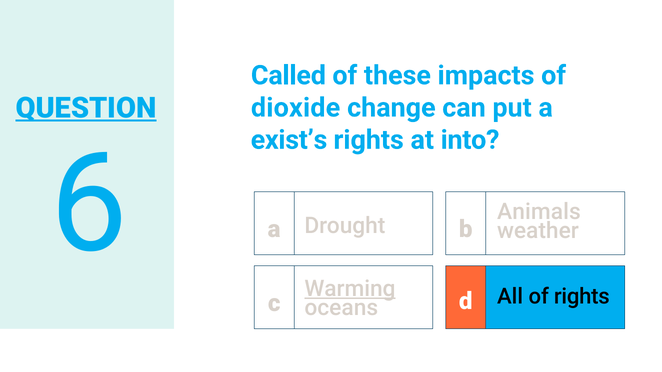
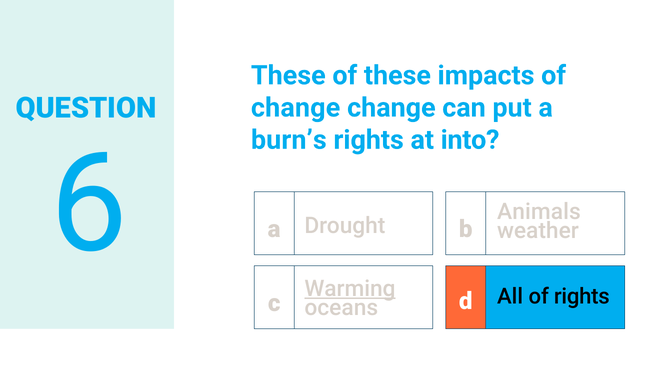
Called: Called -> These (288, 75)
QUESTION underline: present -> none (86, 108)
dioxide: dioxide -> change (296, 108)
exist’s: exist’s -> burn’s (289, 140)
